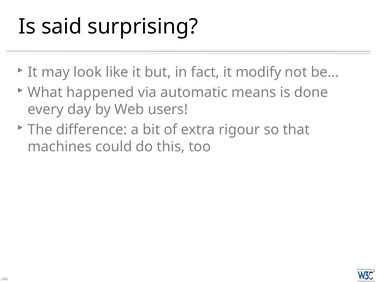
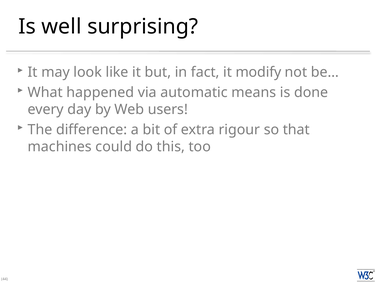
said: said -> well (61, 27)
